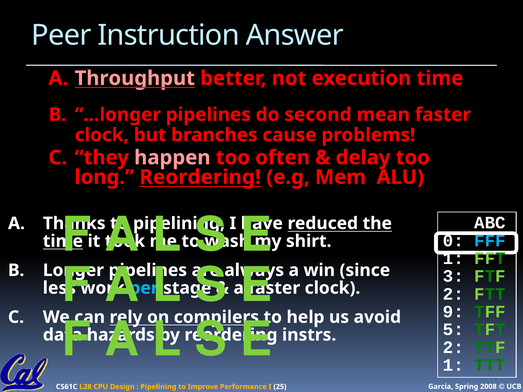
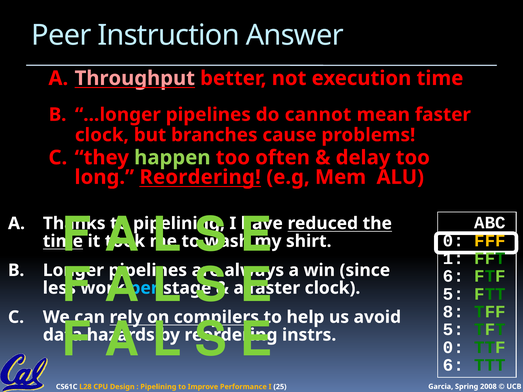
second: second -> cannot (318, 115)
happen colour: pink -> light green (172, 158)
FFF colour: light blue -> yellow (490, 241)
3: 3 -> 6 (453, 276)
2: 2 -> 5 (453, 294)
9: 9 -> 8 (453, 312)
2: 2 -> 0 (453, 348)
1: 1 -> 6 (453, 365)
